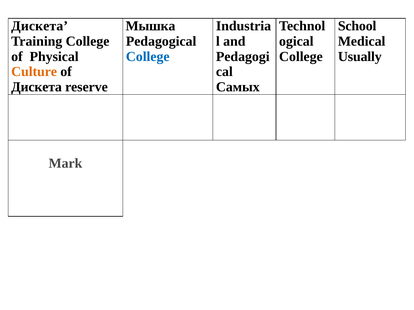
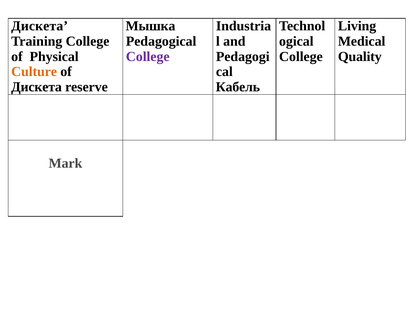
School: School -> Living (357, 26)
College colour: blue -> purple (148, 57)
Usually: Usually -> Quality (360, 57)
Самых: Самых -> Кабель (238, 87)
